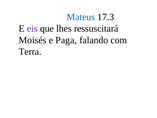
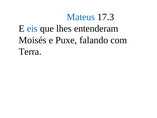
eis colour: purple -> blue (32, 29)
ressuscitará: ressuscitará -> entenderam (96, 29)
Paga: Paga -> Puxe (66, 40)
